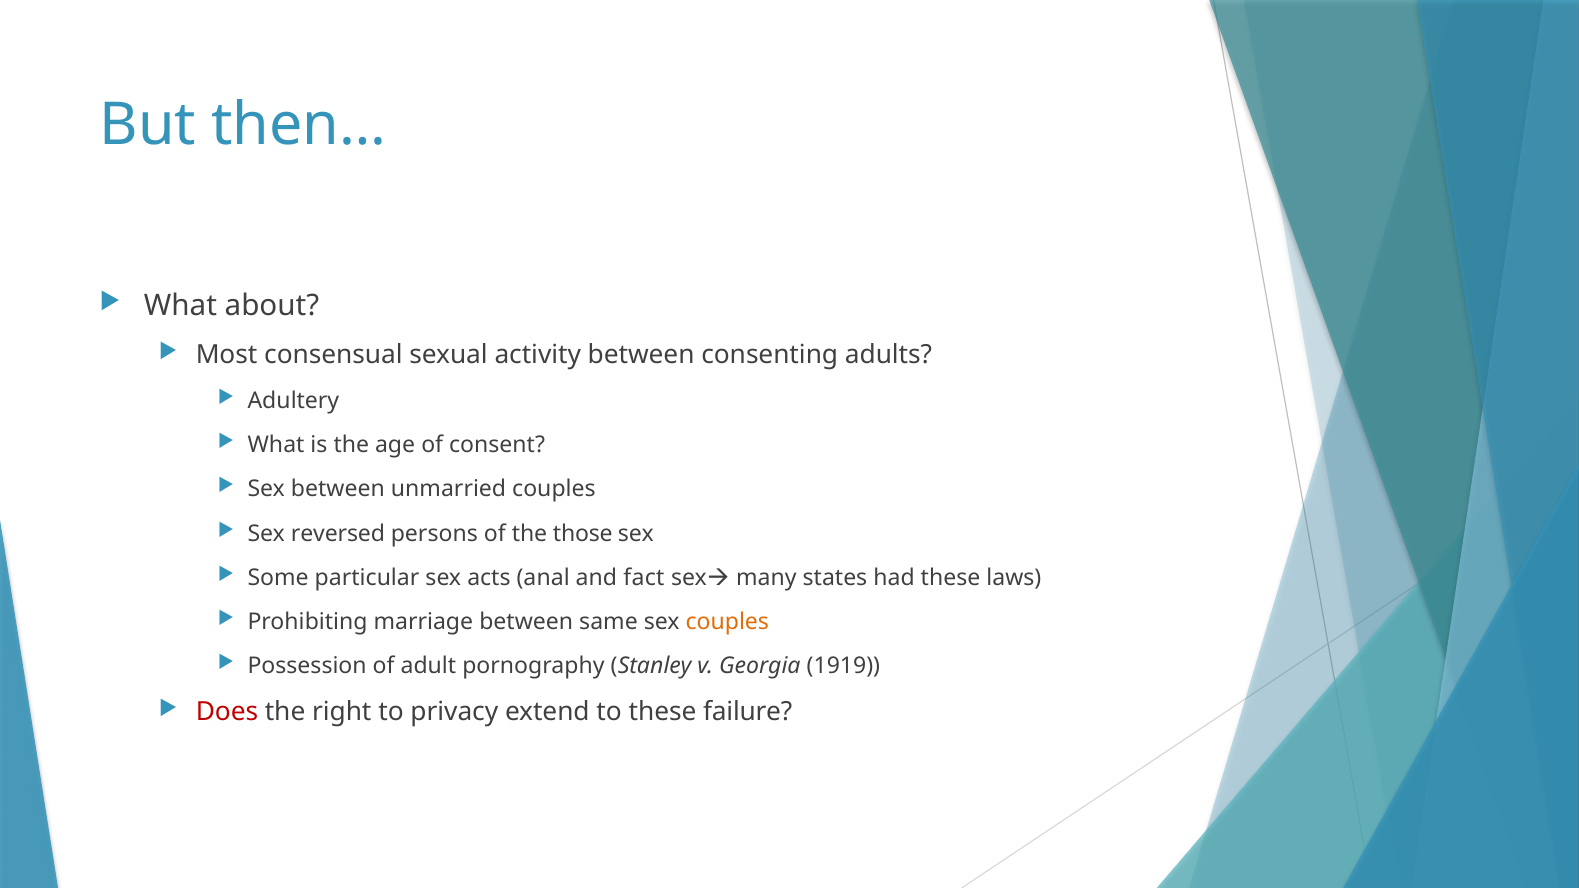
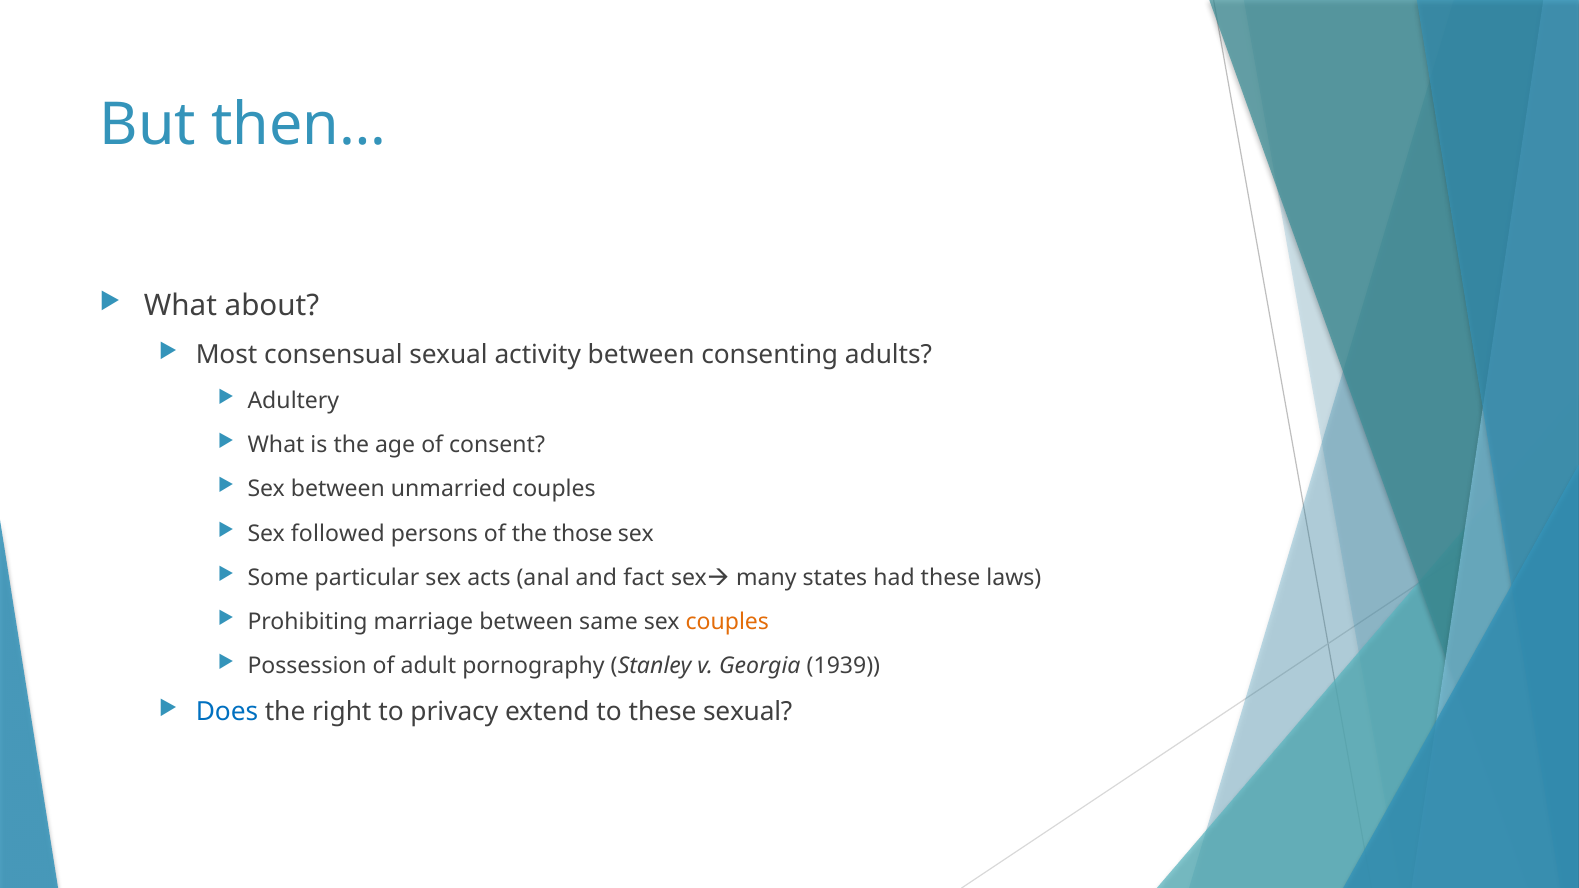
reversed: reversed -> followed (338, 534)
1919: 1919 -> 1939 (843, 666)
Does colour: red -> blue (227, 712)
these failure: failure -> sexual (748, 712)
